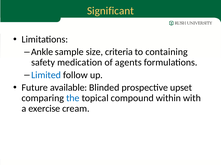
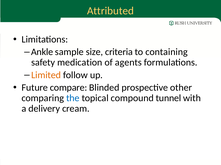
Significant: Significant -> Attributed (110, 11)
Limited colour: blue -> orange (46, 75)
available: available -> compare (69, 88)
upset: upset -> other (181, 88)
within: within -> tunnel (168, 98)
exercise: exercise -> delivery (44, 109)
